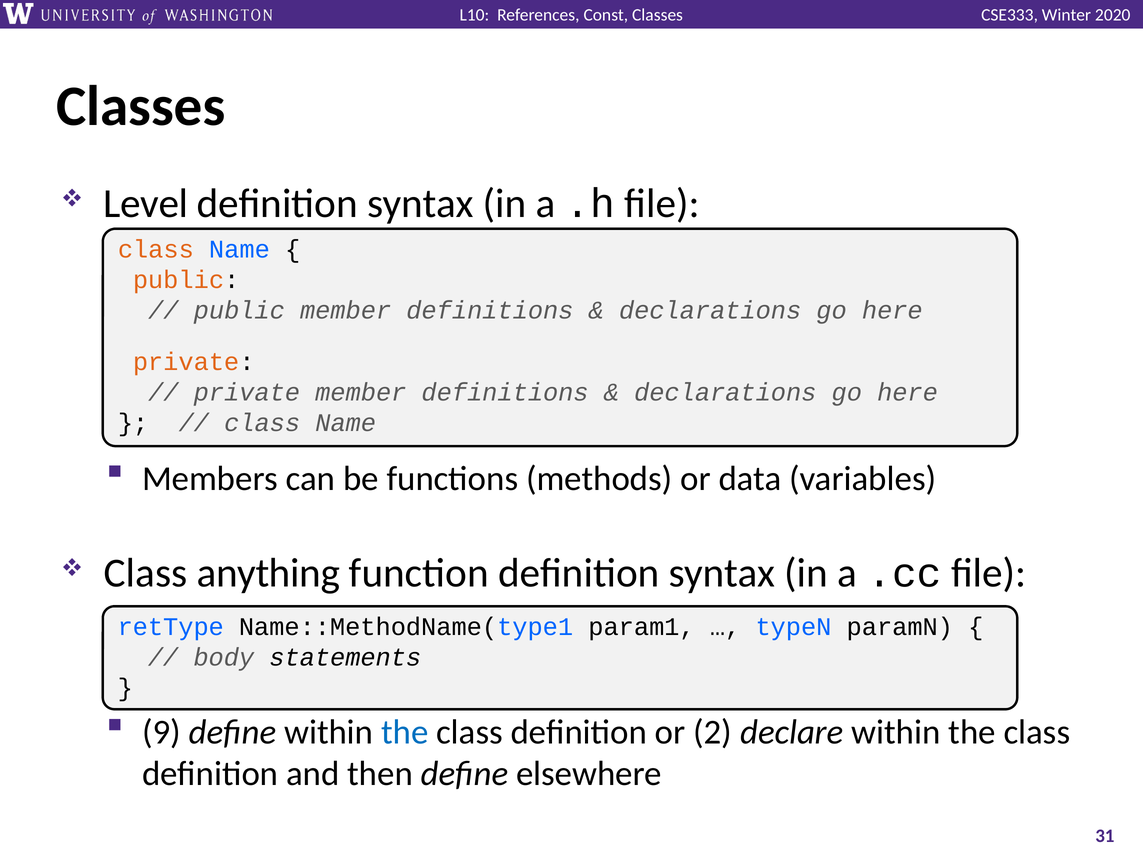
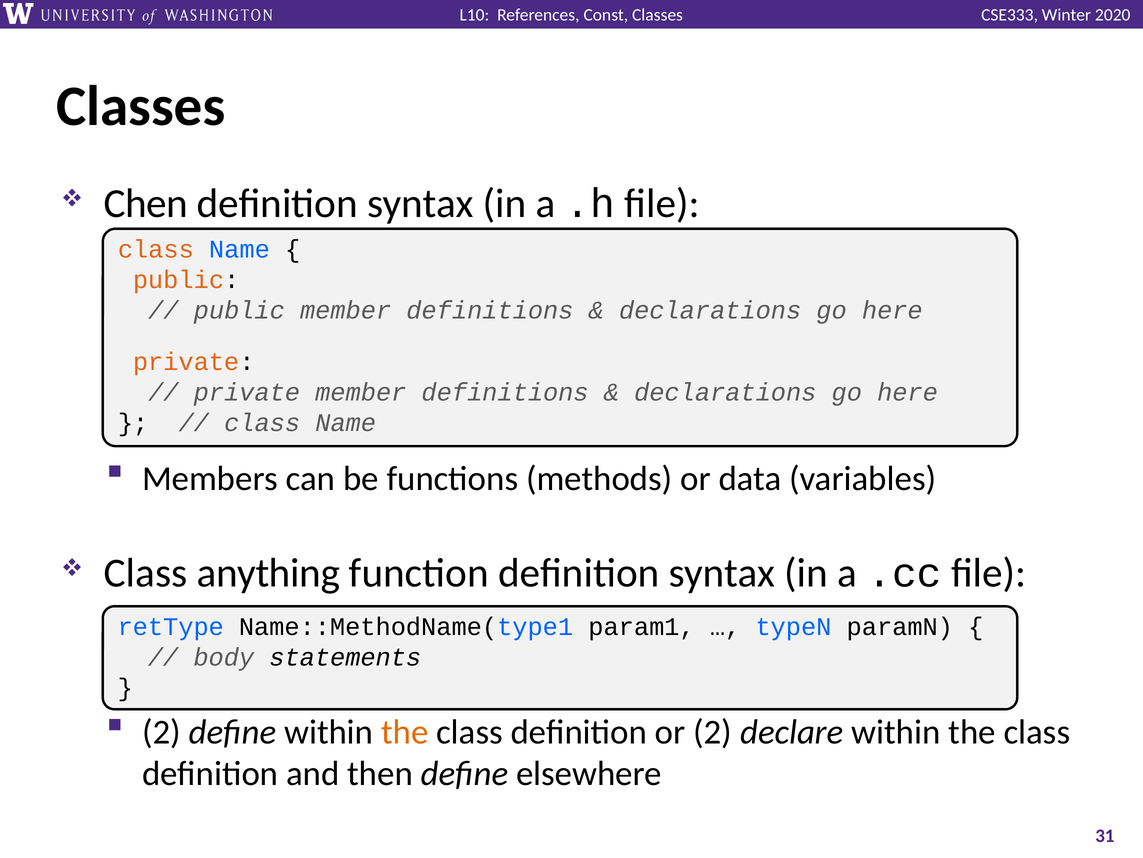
Level: Level -> Chen (146, 204)
9: 9 -> 2 (162, 731)
the colour: blue -> orange (405, 731)
